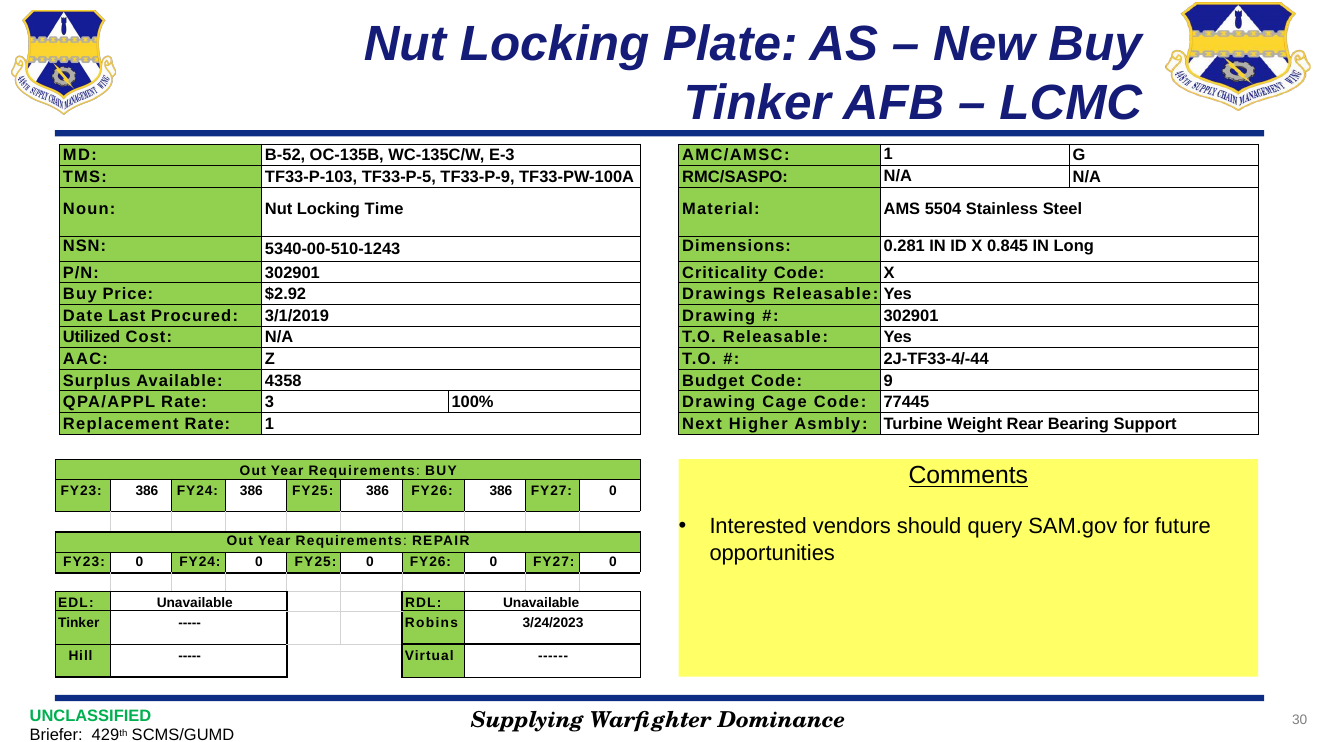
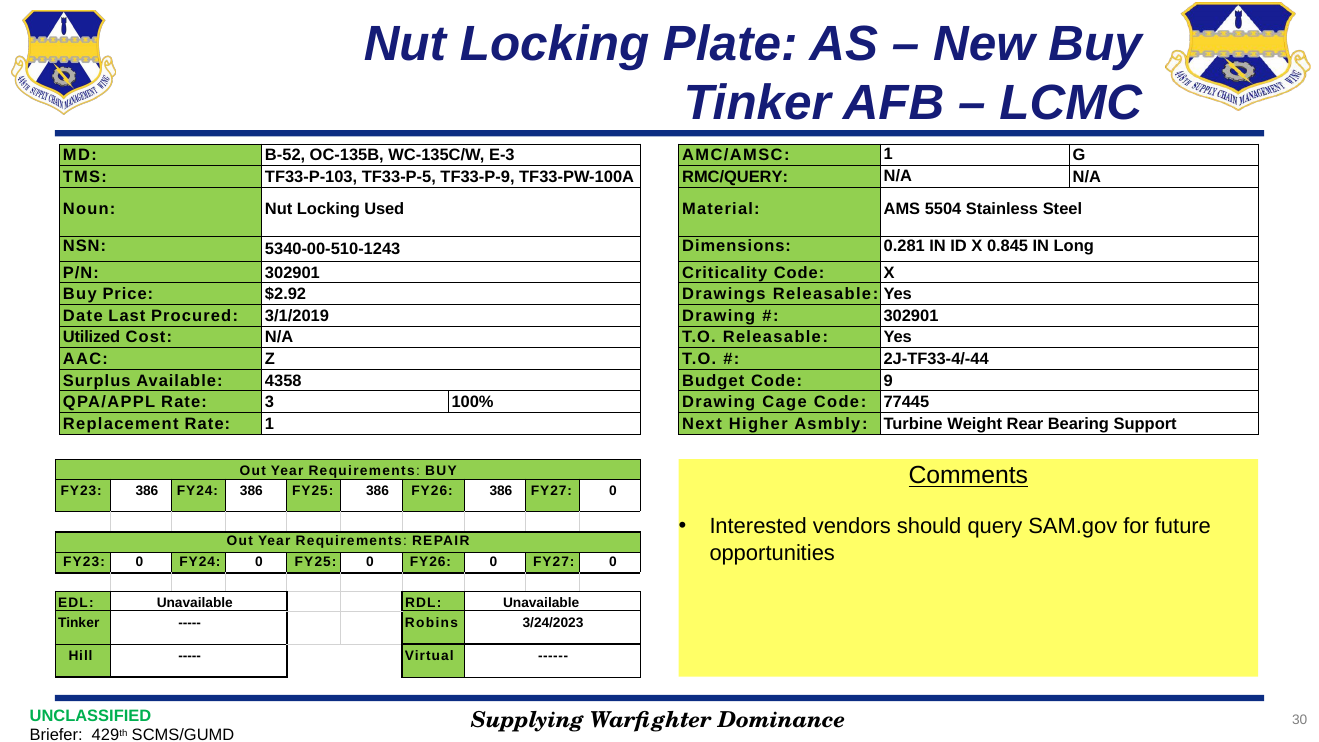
RMC/SASPO: RMC/SASPO -> RMC/QUERY (735, 177)
Time: Time -> Used (384, 209)
